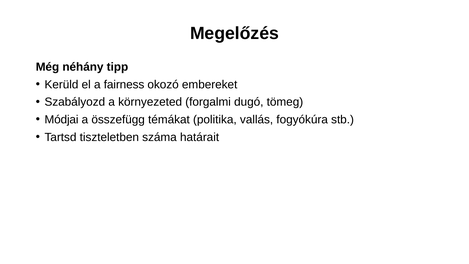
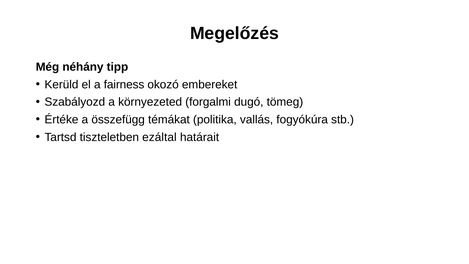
Módjai: Módjai -> Értéke (61, 120)
száma: száma -> ezáltal (159, 137)
